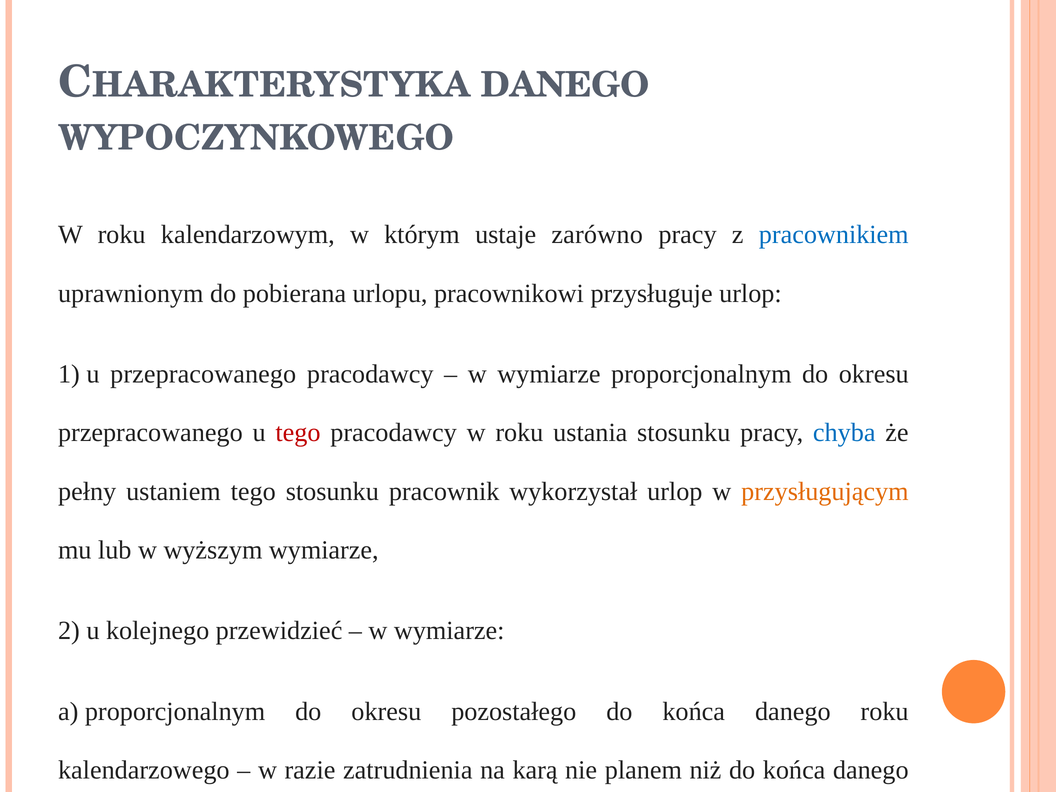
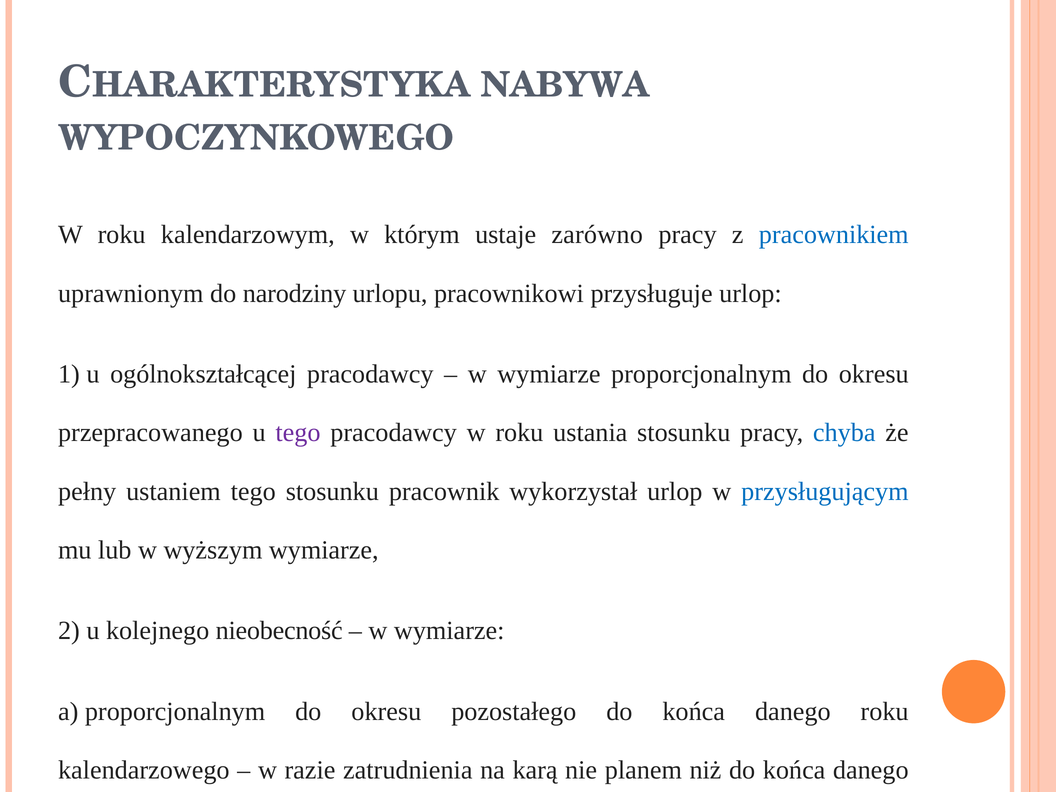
DANEGO: DANEGO -> NABYWA (565, 85)
pobierana: pobierana -> narodziny (295, 293)
u przepracowanego: przepracowanego -> ogólnokształcącej (203, 374)
tego colour: red -> purple (298, 433)
przysługującym colour: orange -> blue (825, 491)
przewidzieć: przewidzieć -> nieobecność (279, 631)
